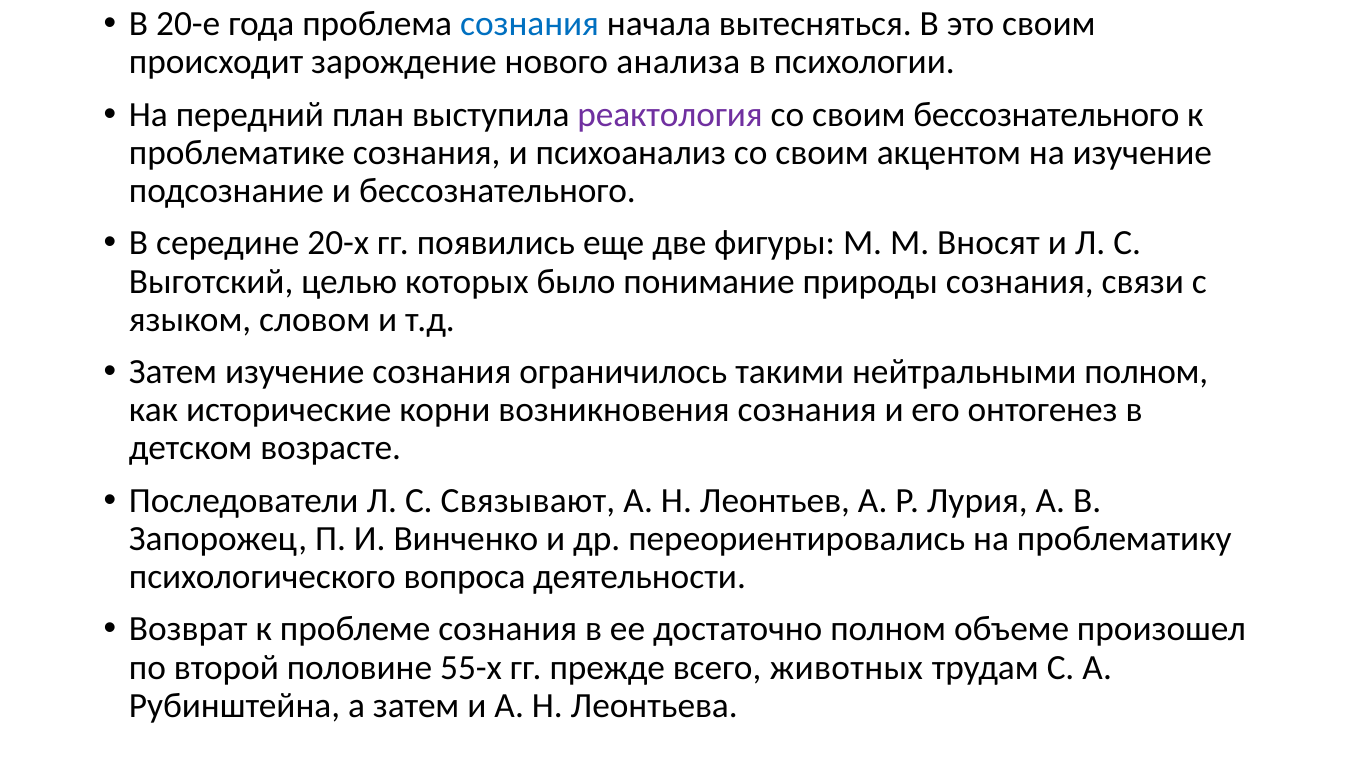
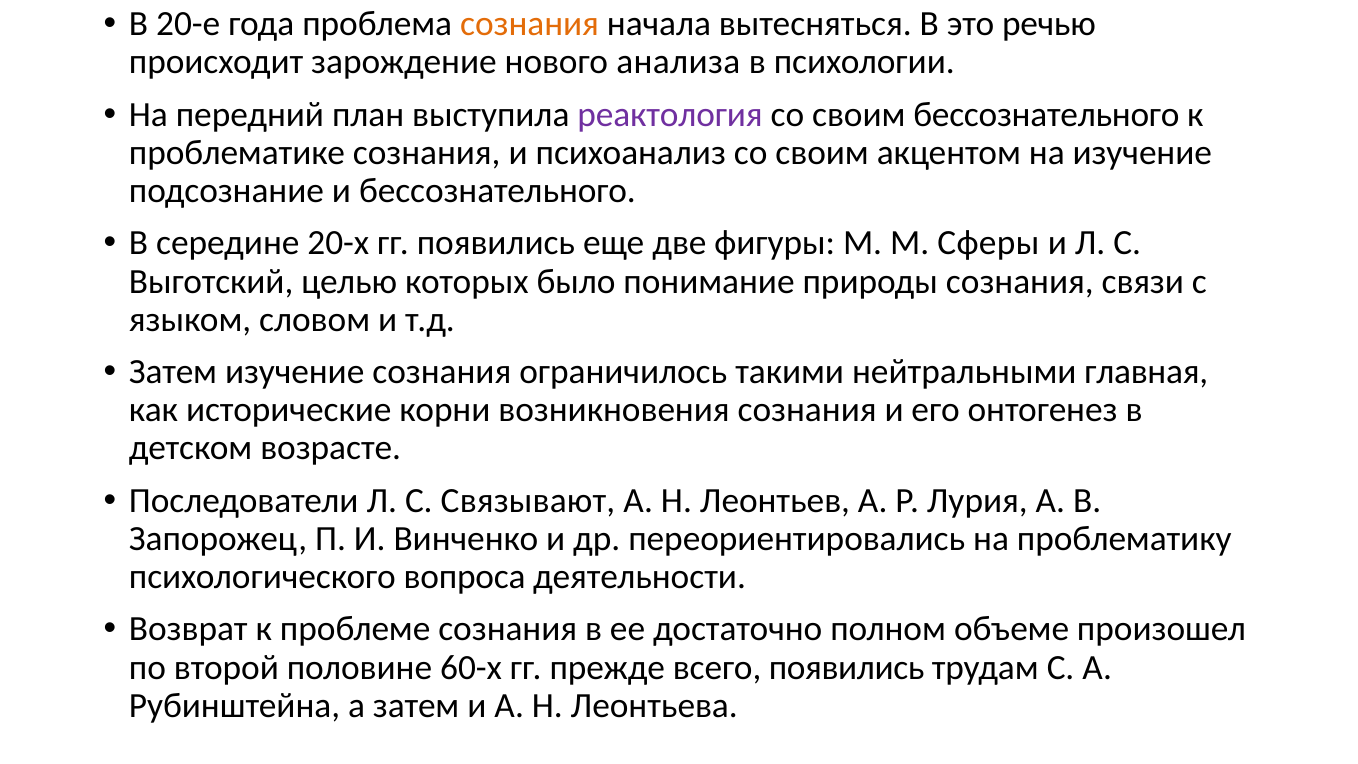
сознания colour: blue -> orange (530, 24)
это своим: своим -> речью (1049, 24)
Вносят: Вносят -> Сферы (988, 243)
нейтральными полном: полном -> главная (1146, 372)
55-х: 55-х -> 60-х (471, 667)
всего животных: животных -> появились (847, 667)
